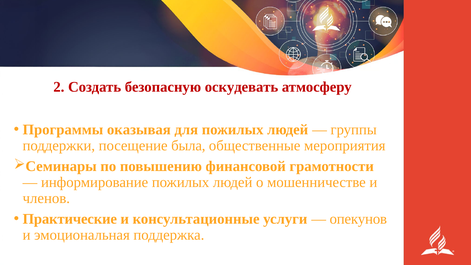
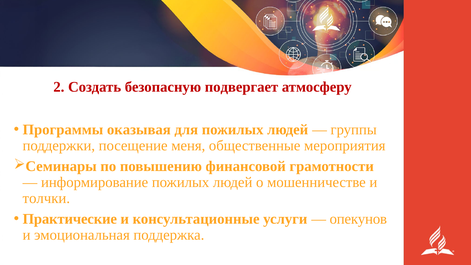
оскудевать: оскудевать -> подвергает (241, 87)
была: была -> меня (188, 146)
членов: членов -> толчки (46, 198)
